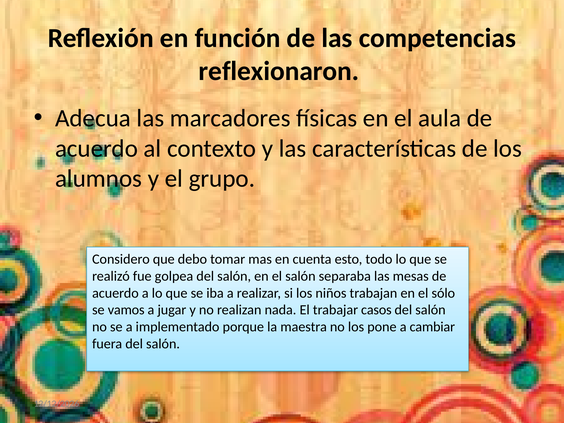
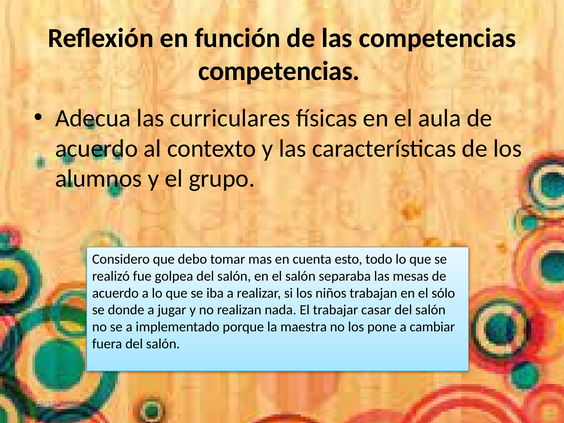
reflexionaron: reflexionaron -> competencias (279, 71)
marcadores: marcadores -> curriculares (230, 118)
vamos: vamos -> donde (126, 310)
casos: casos -> casar (376, 310)
